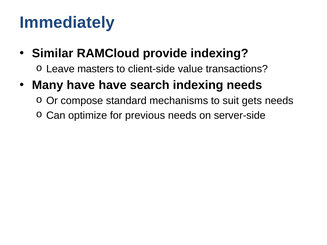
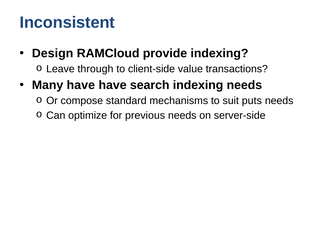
Immediately: Immediately -> Inconsistent (67, 22)
Similar: Similar -> Design (53, 53)
masters: masters -> through (95, 69)
gets: gets -> puts (252, 101)
